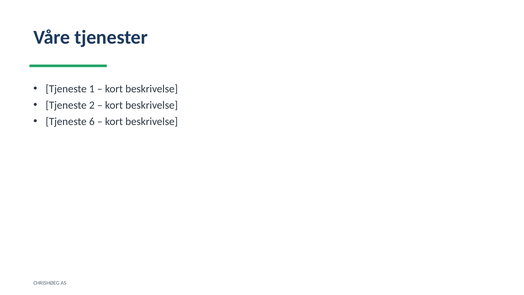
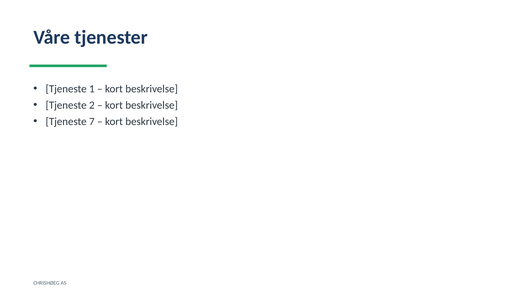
6: 6 -> 7 (92, 122)
